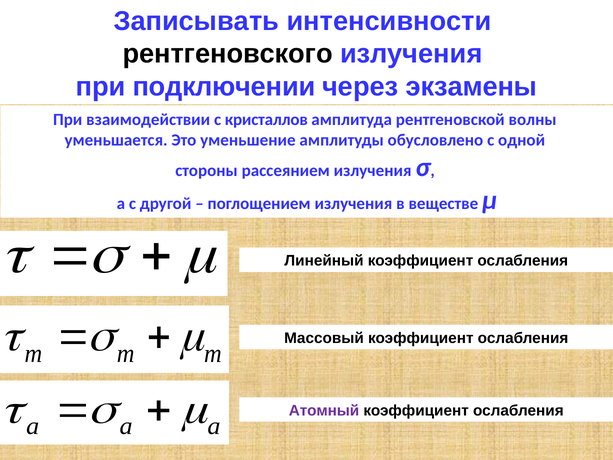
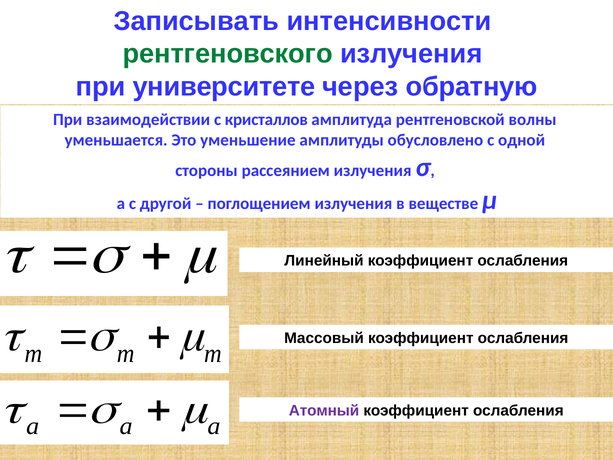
рентгеновского colour: black -> green (228, 54)
подключении: подключении -> университете (224, 87)
экзамены: экзамены -> обратную (472, 87)
